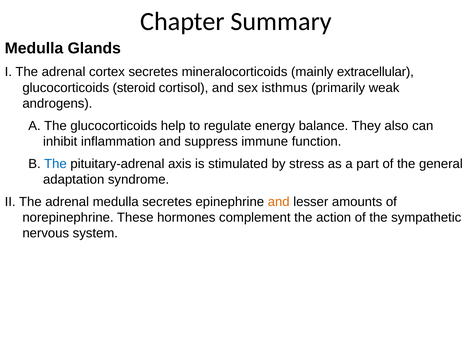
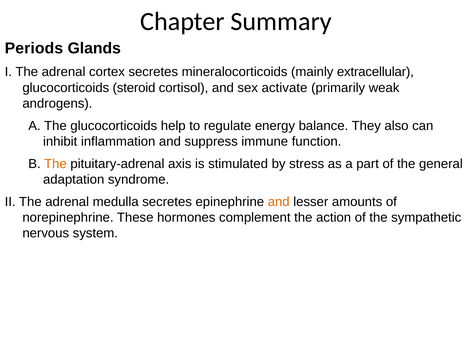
Medulla: Medulla -> Periods (34, 48)
isthmus: isthmus -> activate (285, 88)
The colour: blue -> orange (55, 164)
